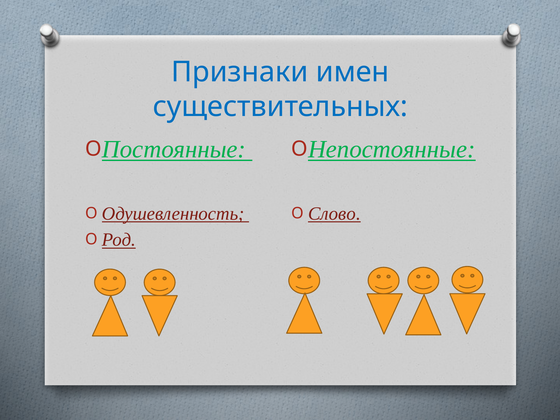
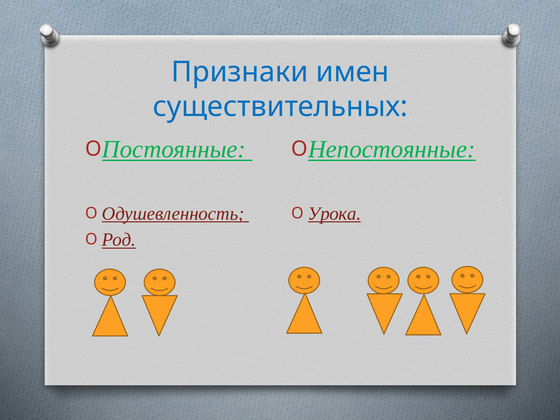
Слово: Слово -> Урока (334, 214)
